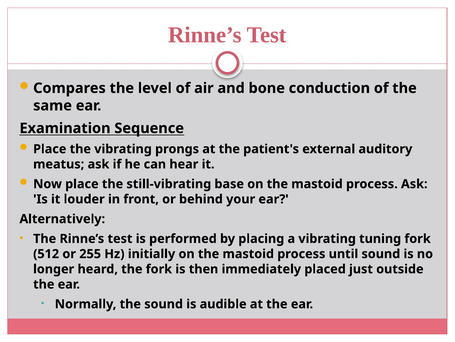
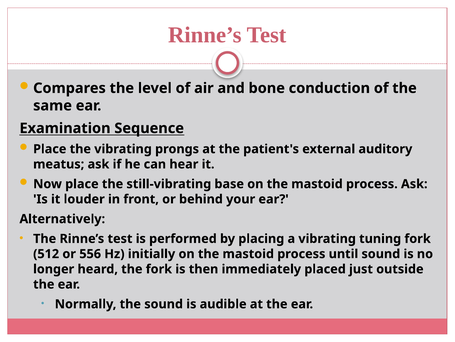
255: 255 -> 556 (90, 253)
